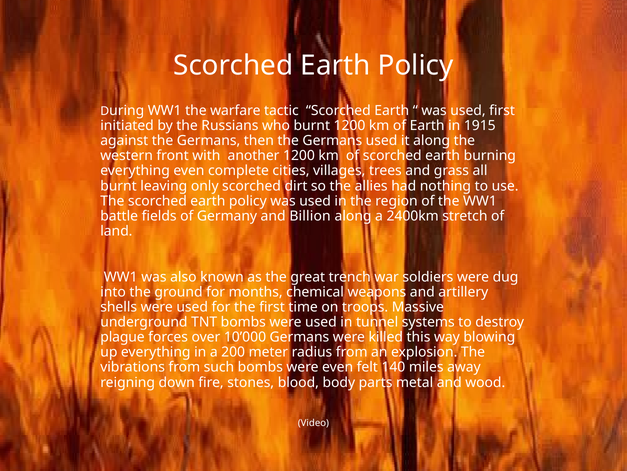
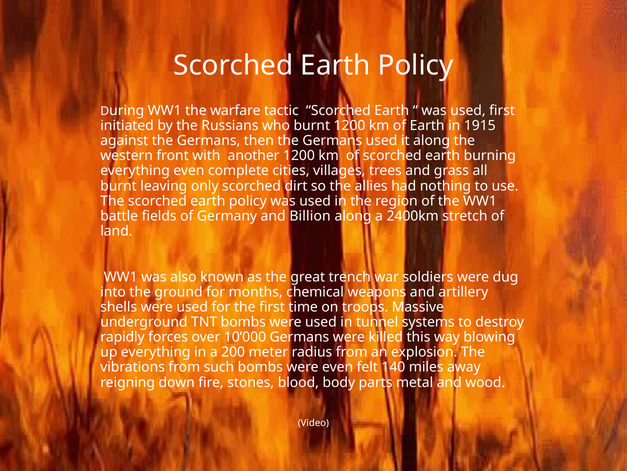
plague: plague -> rapidly (123, 337)
